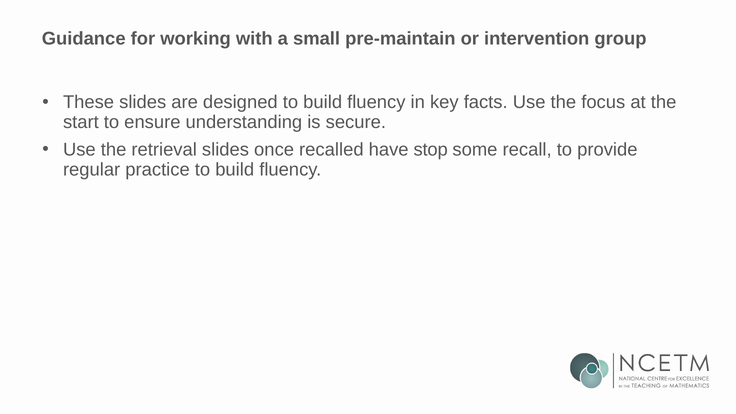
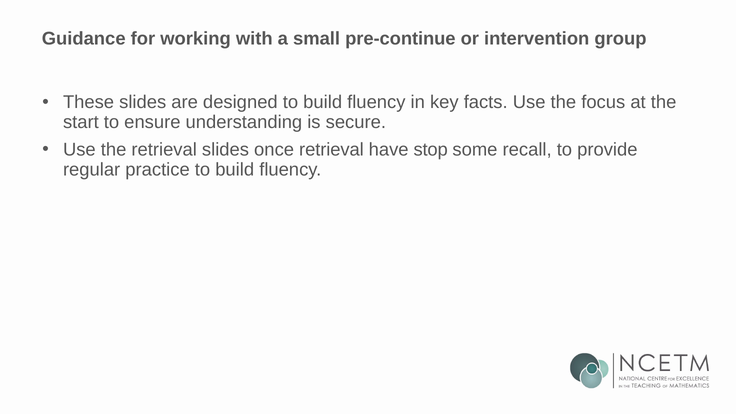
pre-maintain: pre-maintain -> pre-continue (400, 39)
once recalled: recalled -> retrieval (331, 150)
